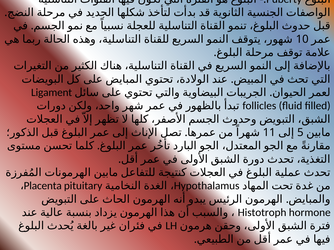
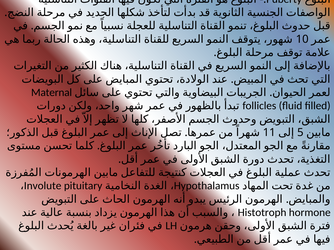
Ligament: Ligament -> Maternal (52, 93)
Placenta: Placenta -> Involute (43, 186)
